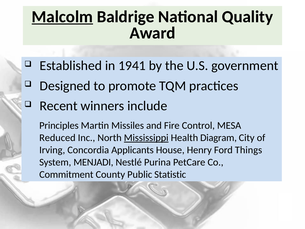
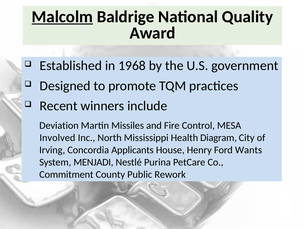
1941: 1941 -> 1968 (132, 66)
Principles: Principles -> Deviation (59, 125)
Reduced: Reduced -> Involved (57, 138)
Mississippi underline: present -> none (146, 138)
Things: Things -> Wants (249, 150)
Statistic: Statistic -> Rework (170, 174)
